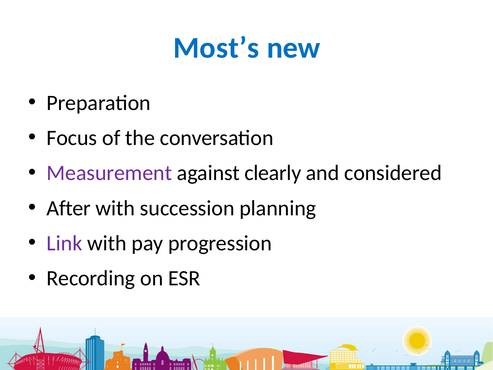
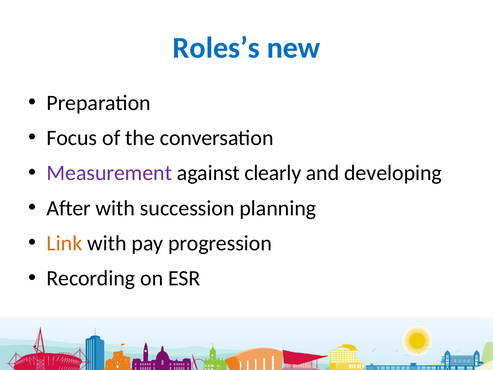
Most’s: Most’s -> Roles’s (216, 48)
considered: considered -> developing (393, 173)
Link colour: purple -> orange (64, 243)
